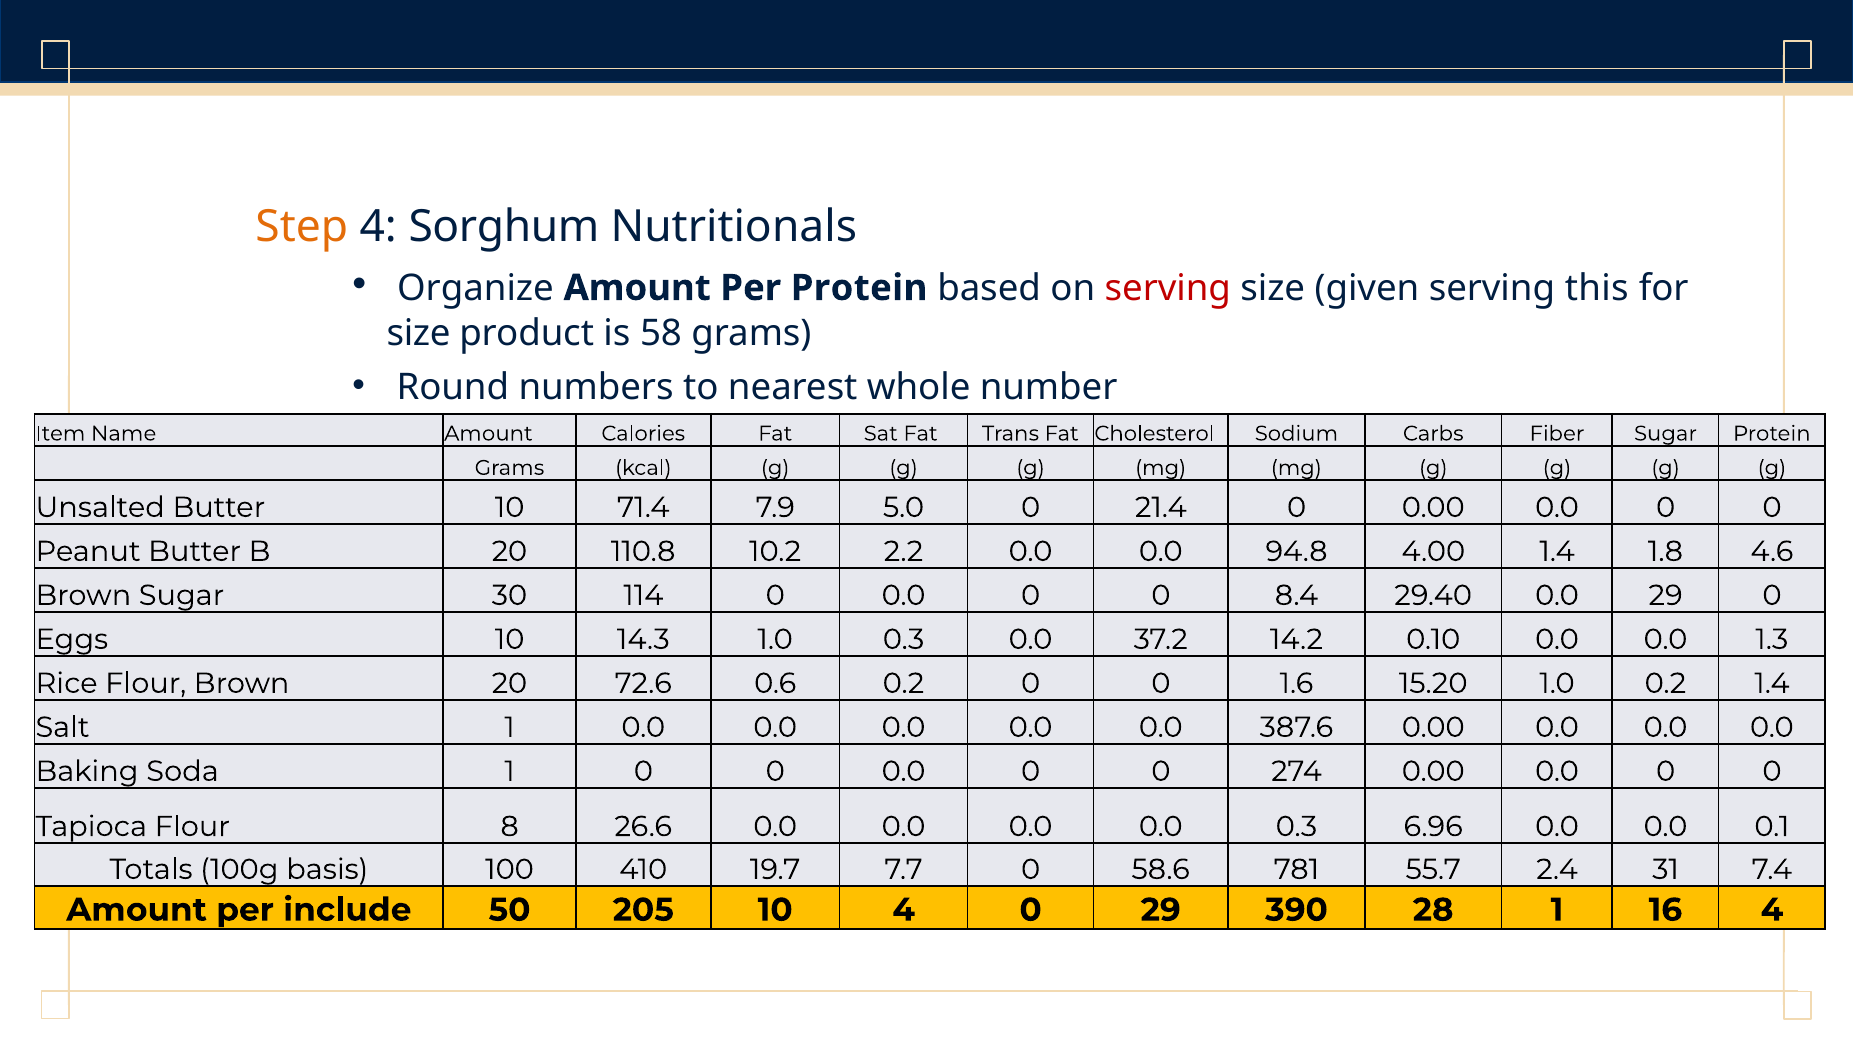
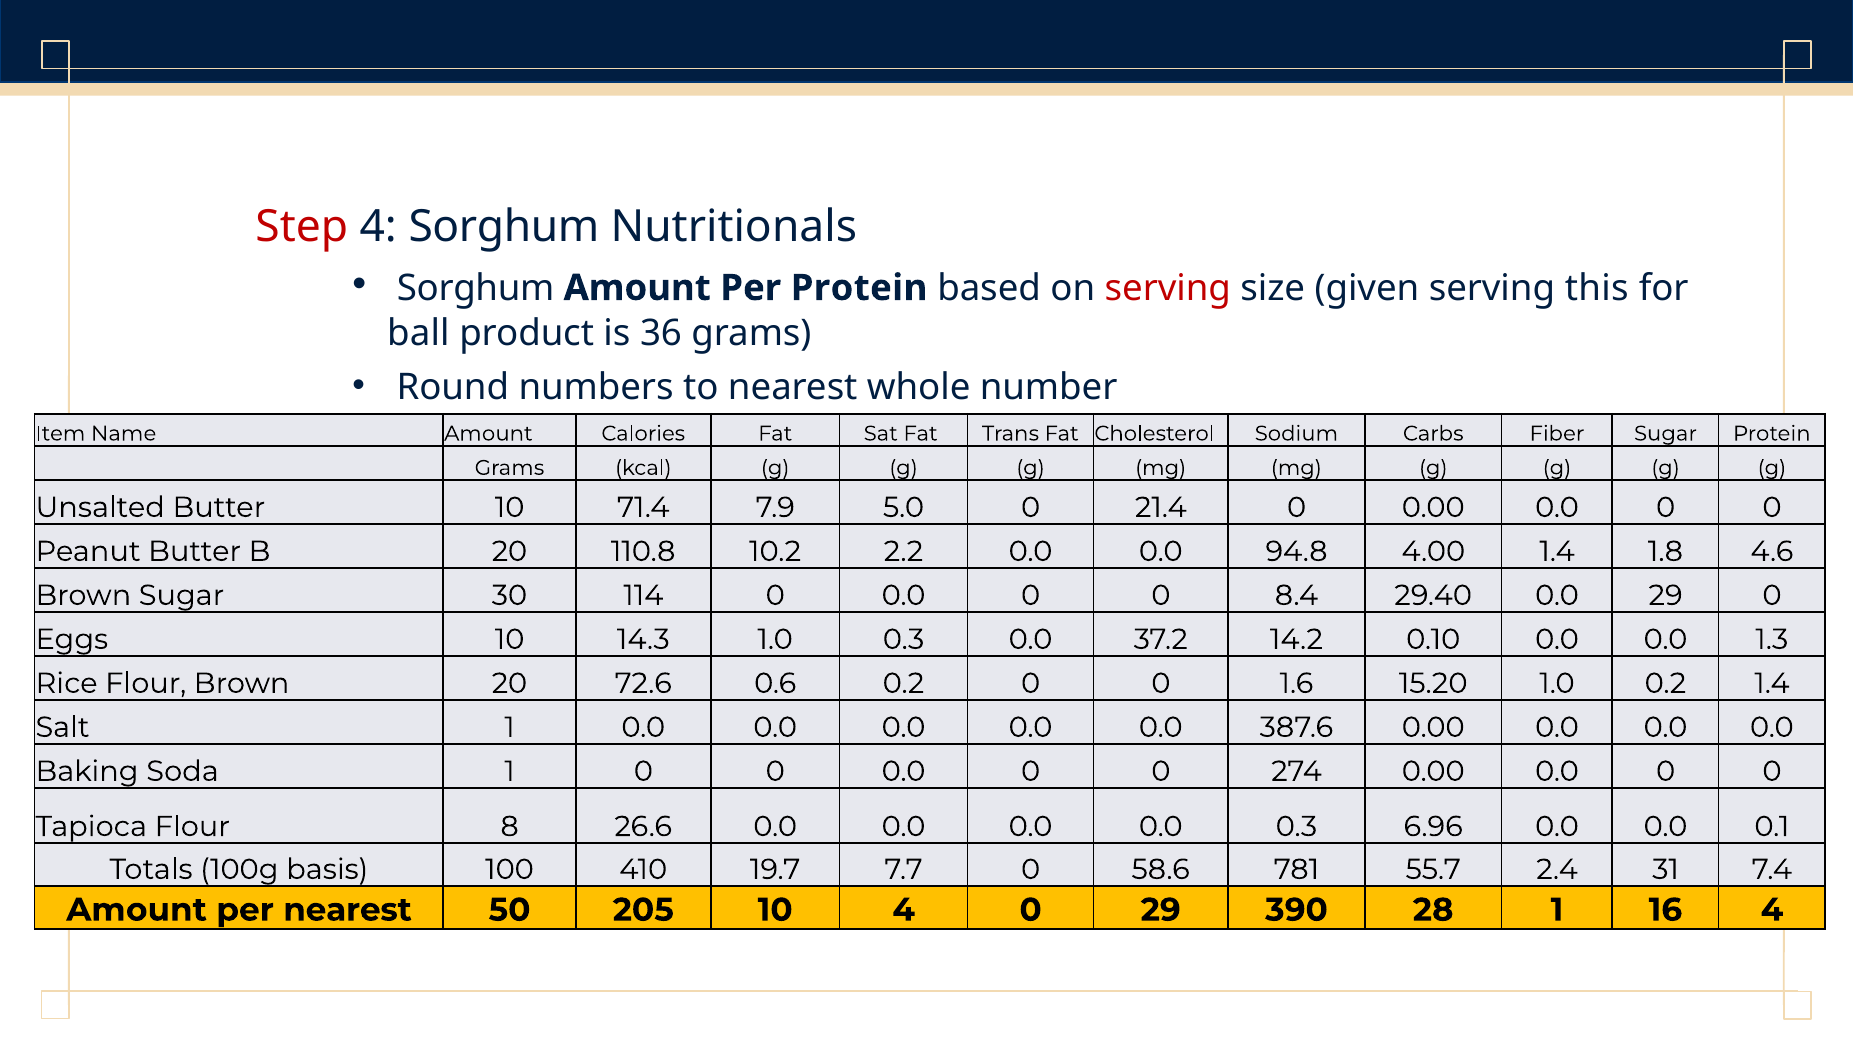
Step colour: orange -> red (302, 227)
Organize: Organize -> Sorghum (476, 288)
size: size -> ball (418, 333)
58: 58 -> 36 (661, 333)
per include: include -> nearest (348, 910)
